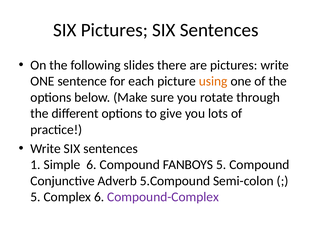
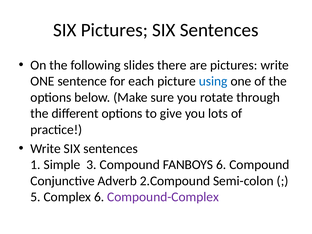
using colour: orange -> blue (213, 81)
Simple 6: 6 -> 3 (92, 165)
FANBOYS 5: 5 -> 6 (221, 165)
5.Compound: 5.Compound -> 2.Compound (175, 181)
